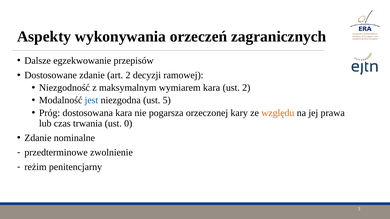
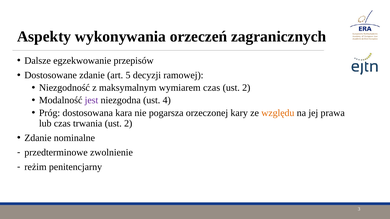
art 2: 2 -> 5 (128, 75)
wymiarem kara: kara -> czas (212, 88)
jest colour: blue -> purple (91, 100)
5: 5 -> 4 (167, 100)
trwania ust 0: 0 -> 2 (128, 124)
